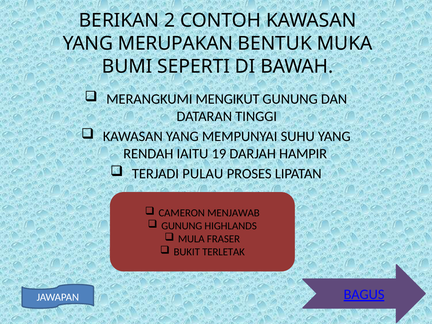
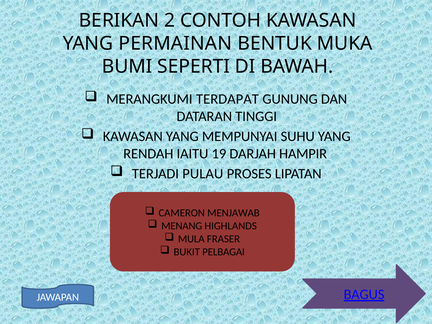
MERUPAKAN: MERUPAKAN -> PERMAINAN (175, 44)
MENGIKUT: MENGIKUT -> TERDAPAT (227, 99)
GUNUNG: GUNUNG -> MENANG (182, 226)
TERLETAK: TERLETAK -> PELBAGAI (224, 252)
